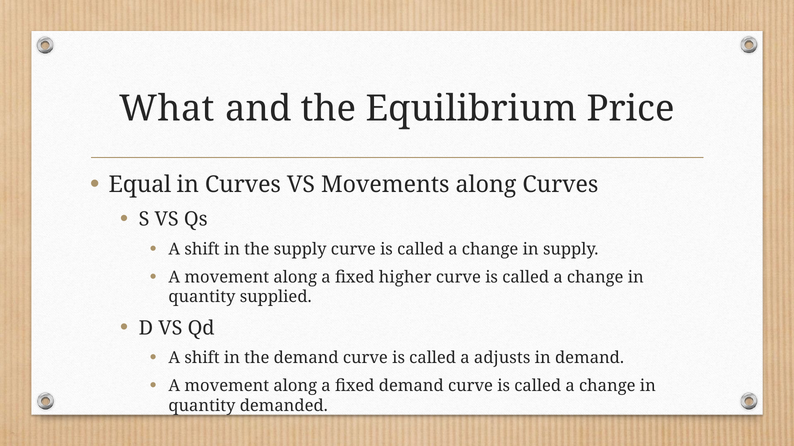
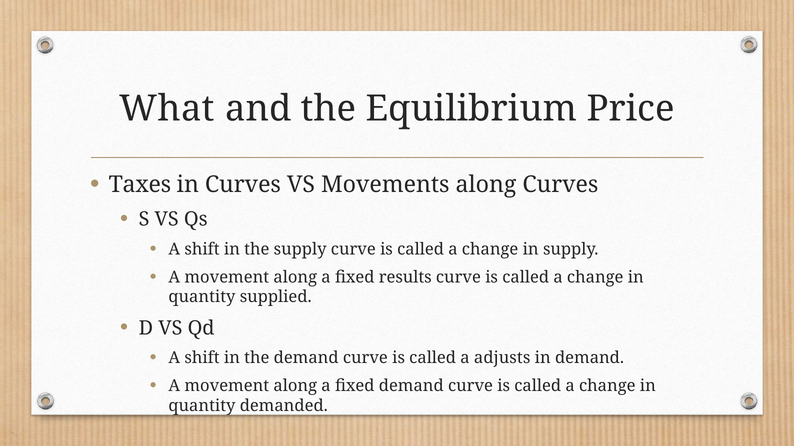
Equal: Equal -> Taxes (140, 185)
higher: higher -> results (405, 278)
